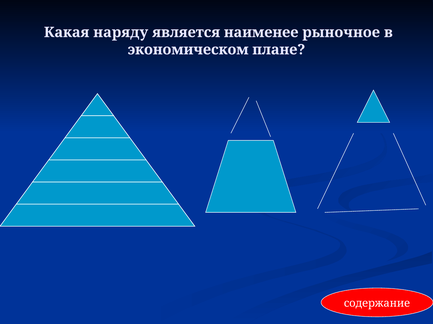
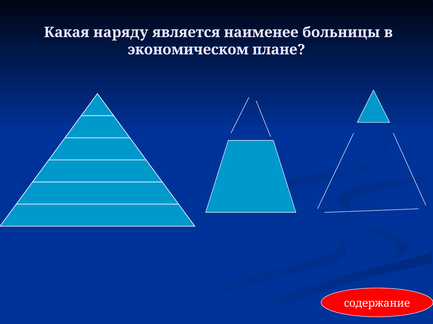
рыночное: рыночное -> больницы (341, 32)
